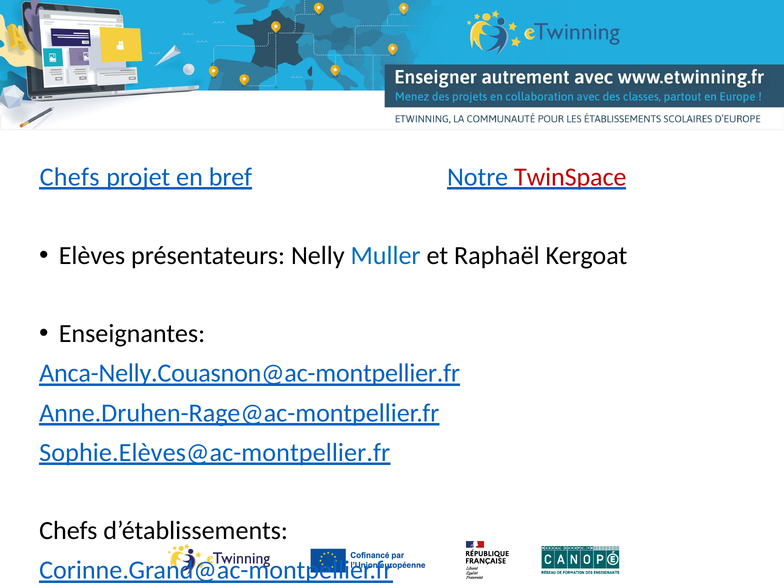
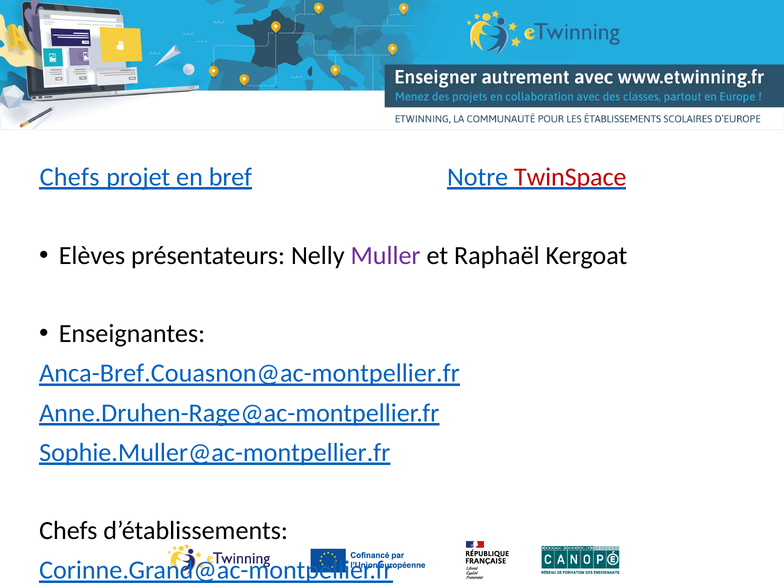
Muller colour: blue -> purple (386, 256)
Anca-Nelly.Couasnon@ac-montpellier.fr: Anca-Nelly.Couasnon@ac-montpellier.fr -> Anca-Bref.Couasnon@ac-montpellier.fr (250, 373)
Sophie.Elèves@ac-montpellier.fr: Sophie.Elèves@ac-montpellier.fr -> Sophie.Muller@ac-montpellier.fr (215, 452)
